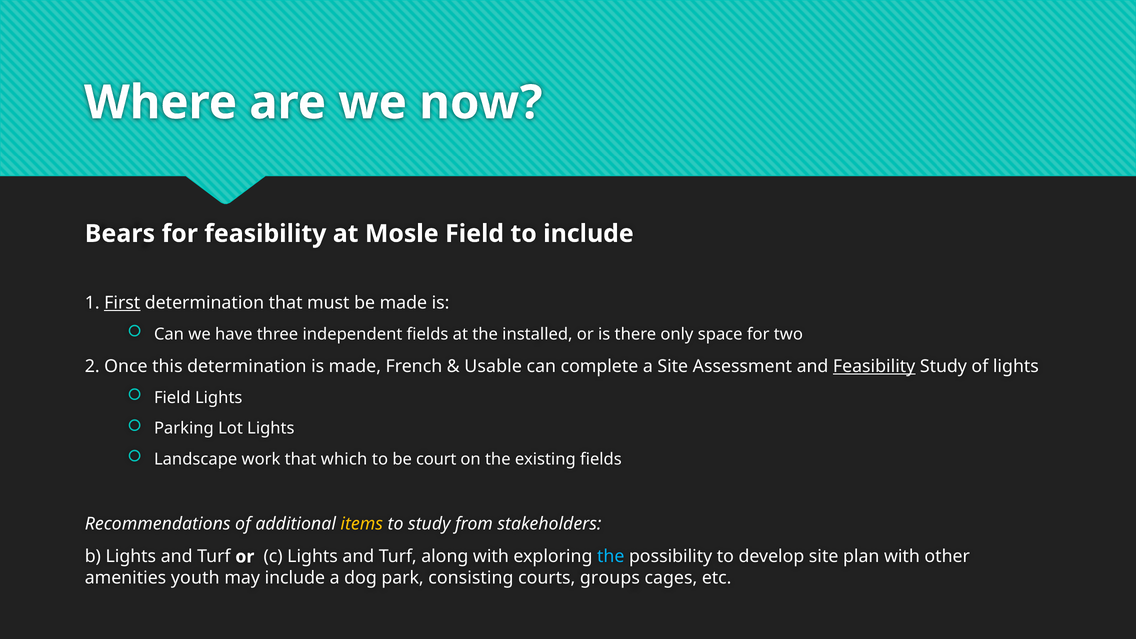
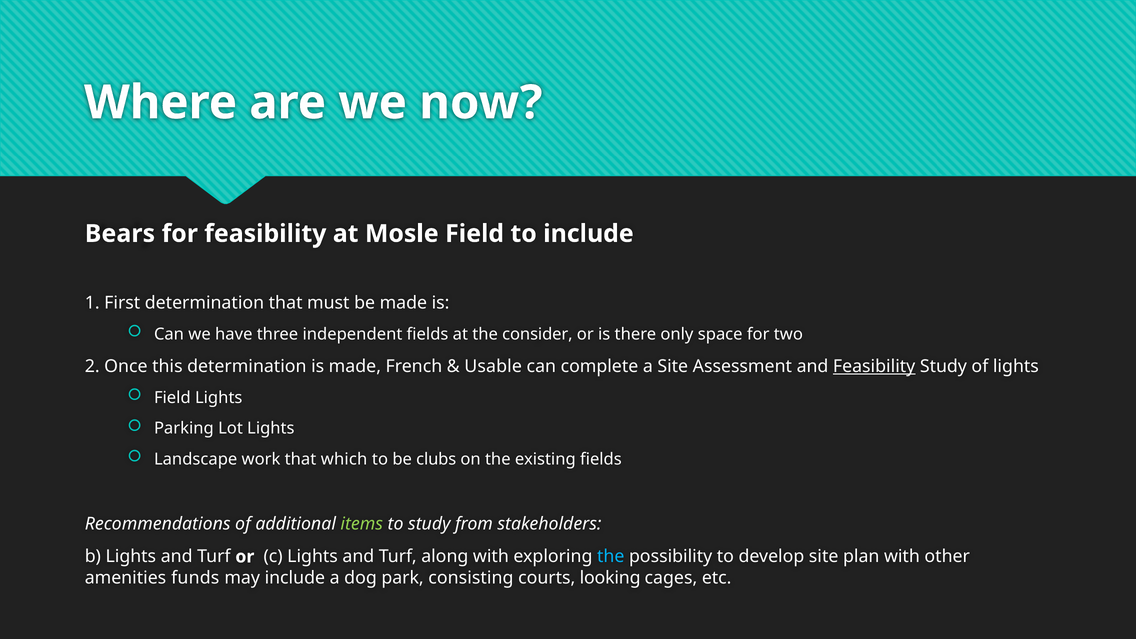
First underline: present -> none (122, 303)
installed: installed -> consider (537, 334)
court: court -> clubs (436, 459)
items colour: yellow -> light green (362, 524)
youth: youth -> funds (195, 578)
groups: groups -> looking (610, 578)
